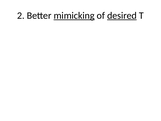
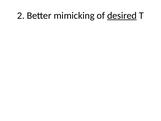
mimicking underline: present -> none (74, 16)
